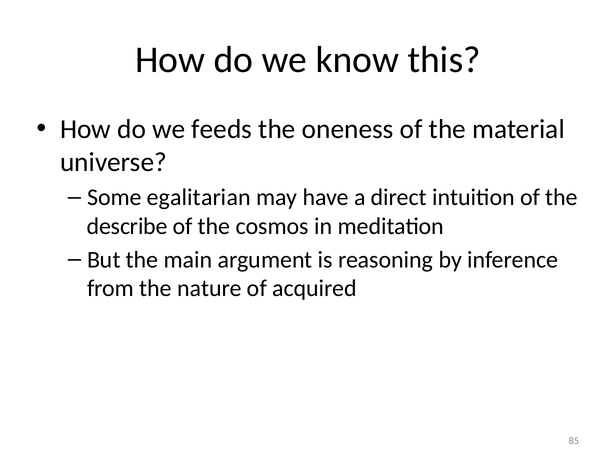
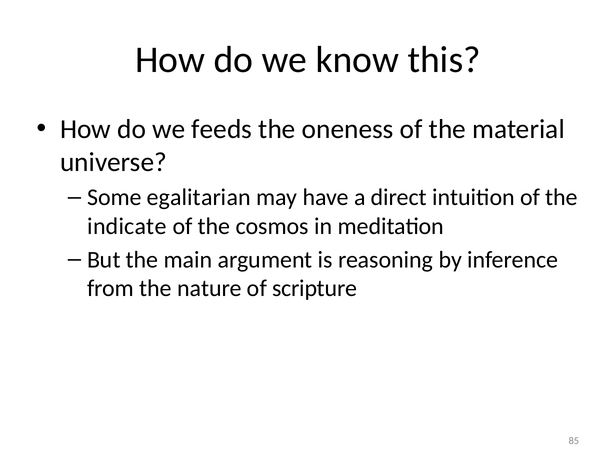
describe: describe -> indicate (127, 226)
acquired: acquired -> scripture (315, 289)
